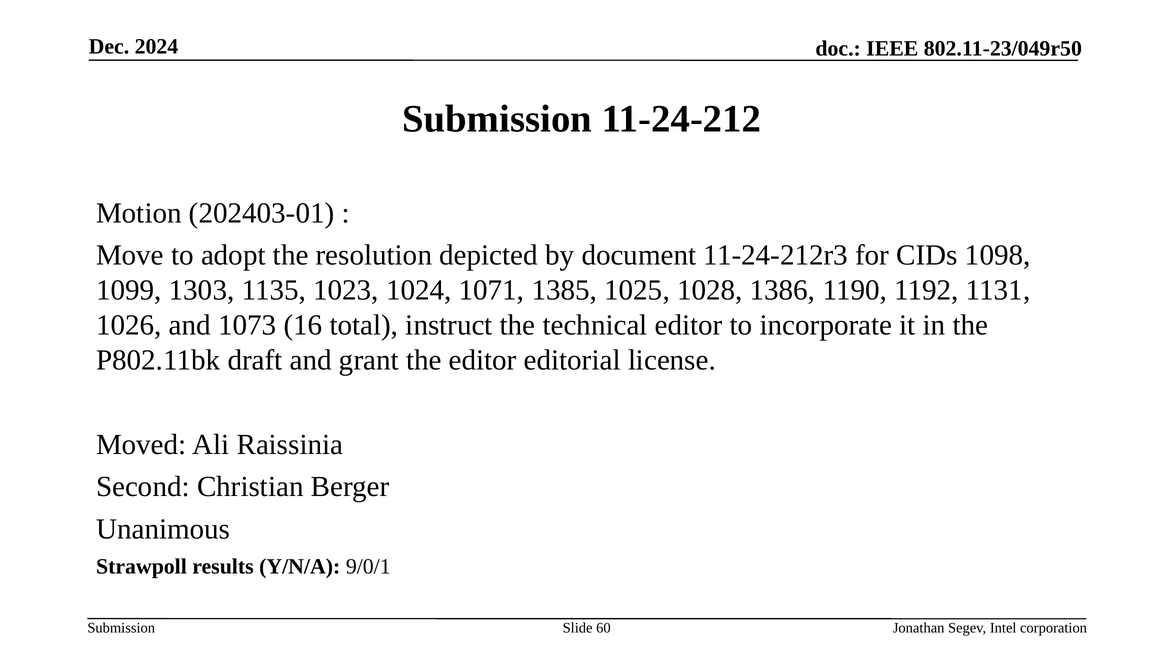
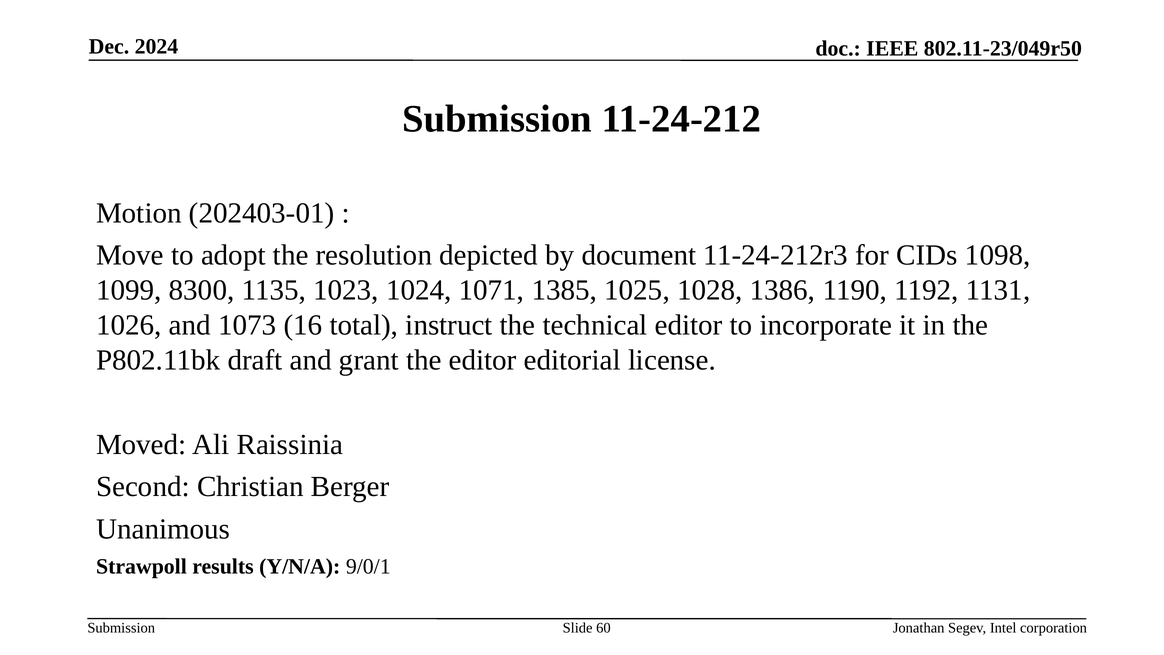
1303: 1303 -> 8300 (202, 290)
